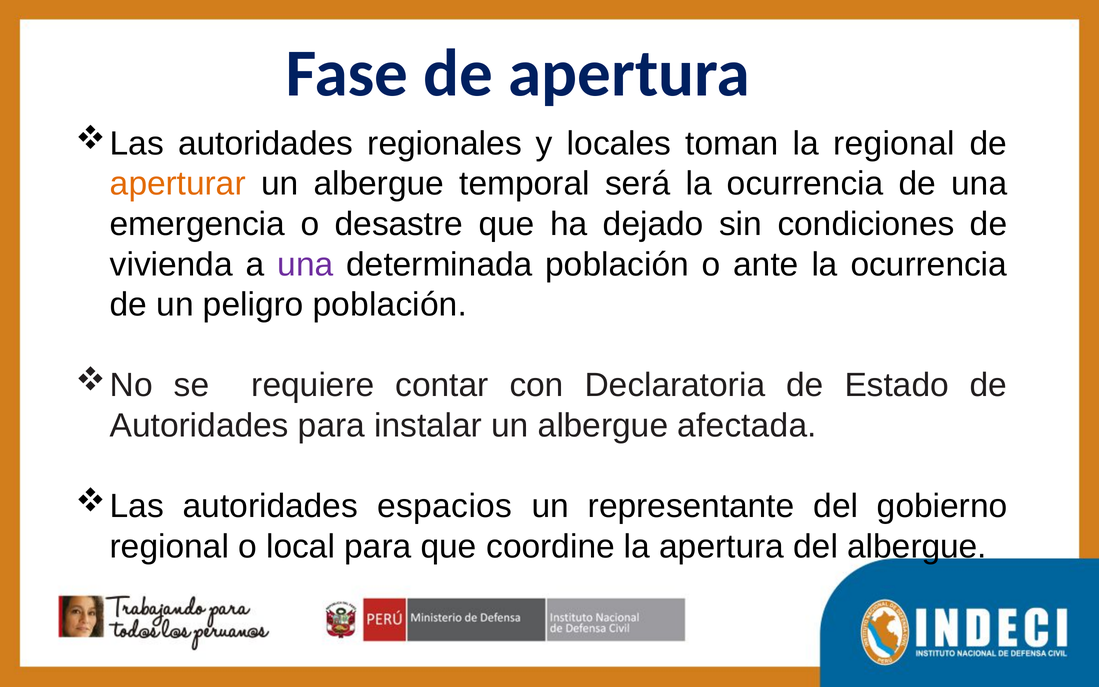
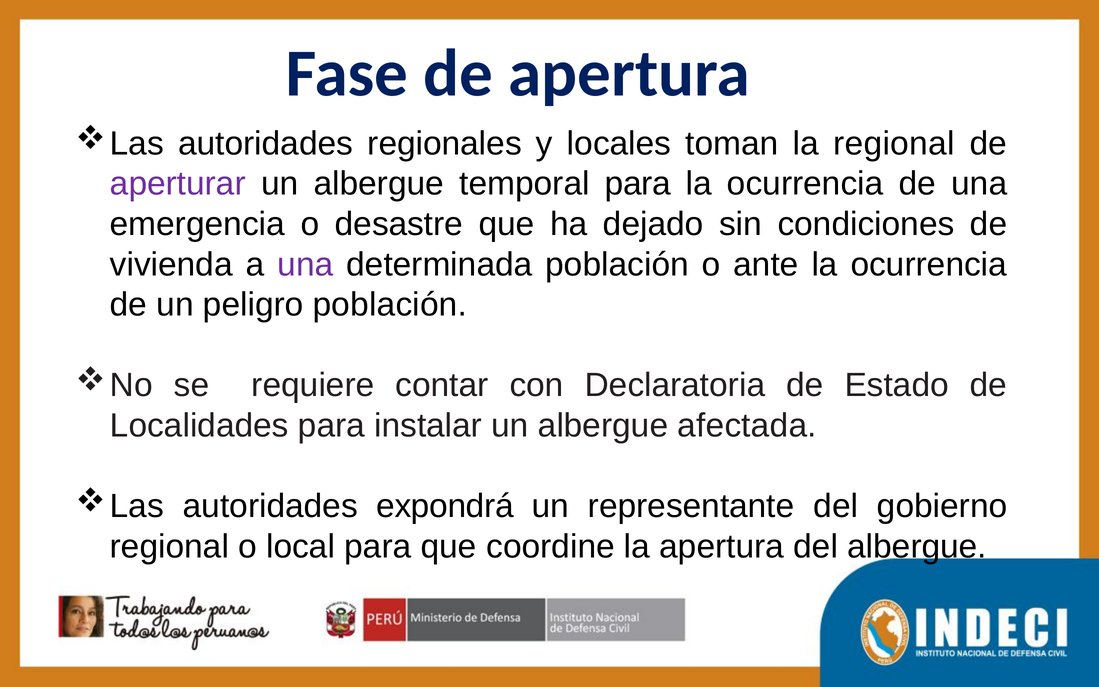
aperturar colour: orange -> purple (178, 184)
temporal será: será -> para (638, 184)
Autoridades: Autoridades -> Localidades (199, 426)
espacios: espacios -> expondrá (445, 506)
